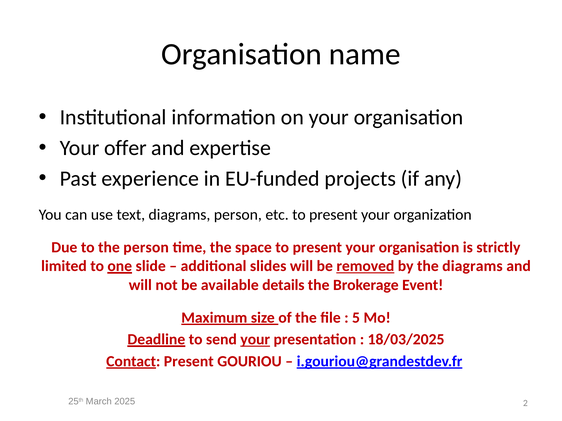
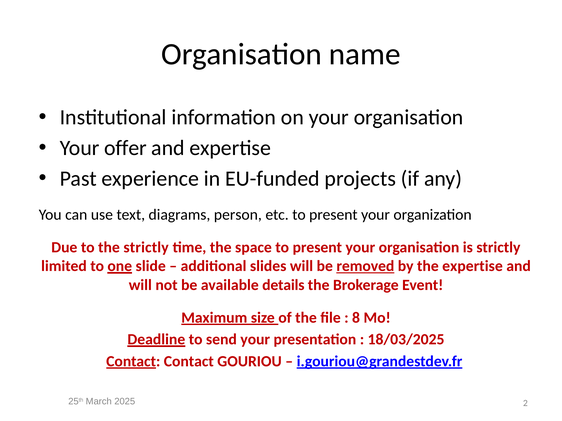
the person: person -> strictly (146, 248)
the diagrams: diagrams -> expertise (473, 266)
5: 5 -> 8 (356, 318)
your underline: present -> none (255, 340)
Contact Present: Present -> Contact (189, 362)
